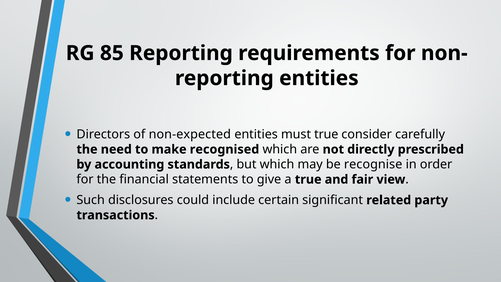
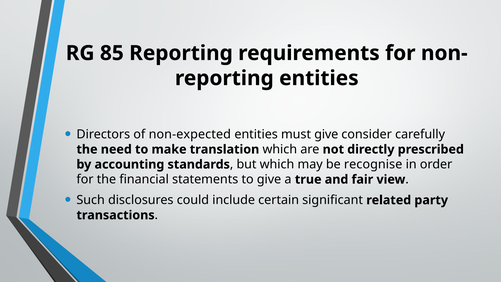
must true: true -> give (326, 134)
recognised: recognised -> translation (225, 149)
